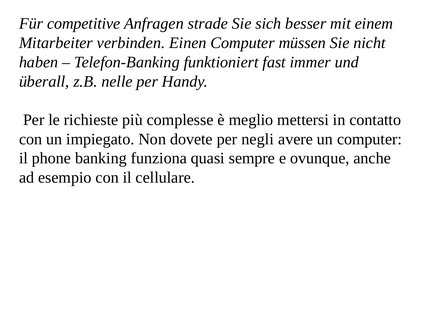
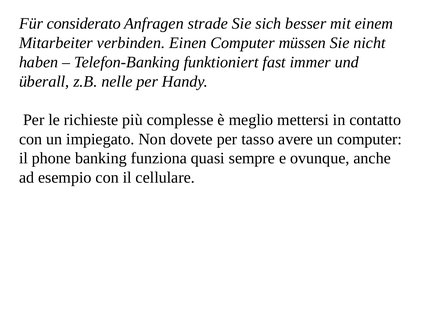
competitive: competitive -> considerato (84, 24)
negli: negli -> tasso (258, 139)
